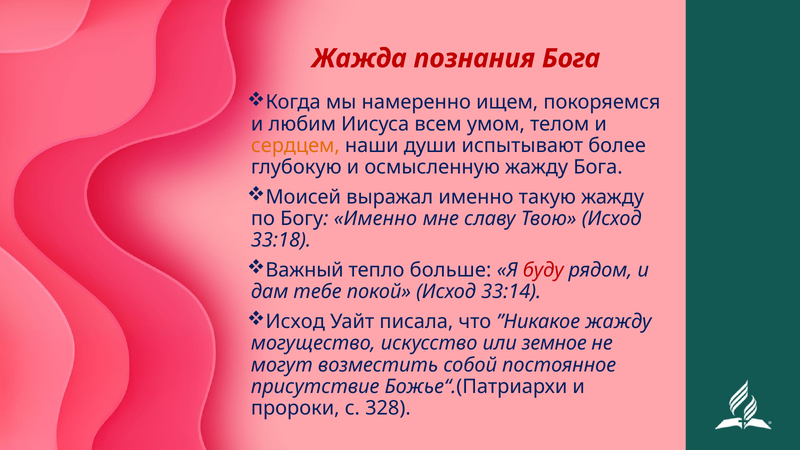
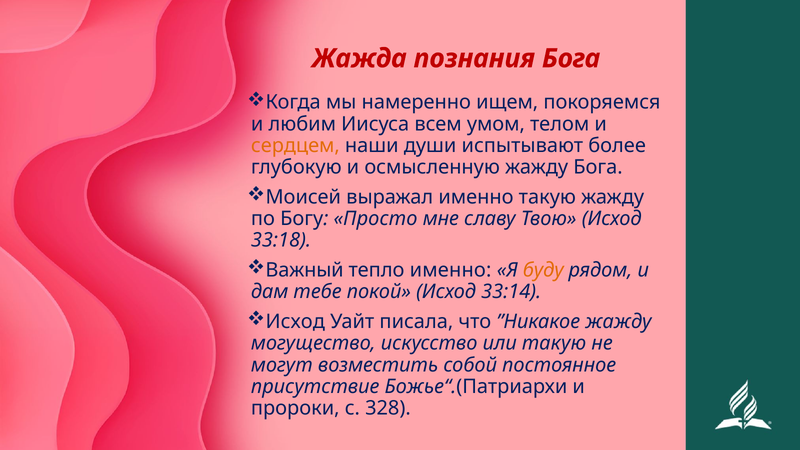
Богу Именно: Именно -> Просто (376, 219)
тепло больше: больше -> именно (451, 270)
буду colour: red -> orange (543, 270)
или земное: земное -> такую (554, 343)
